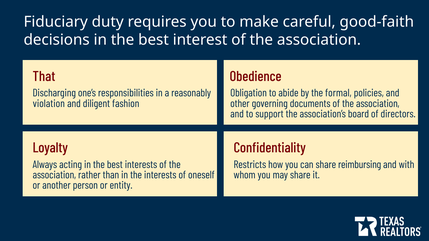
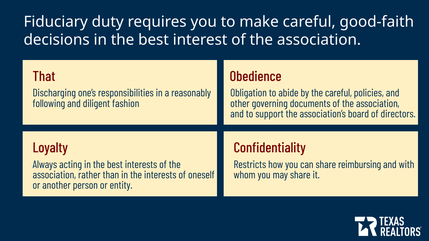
the formal: formal -> careful (338, 93)
violation: violation -> following (49, 104)
